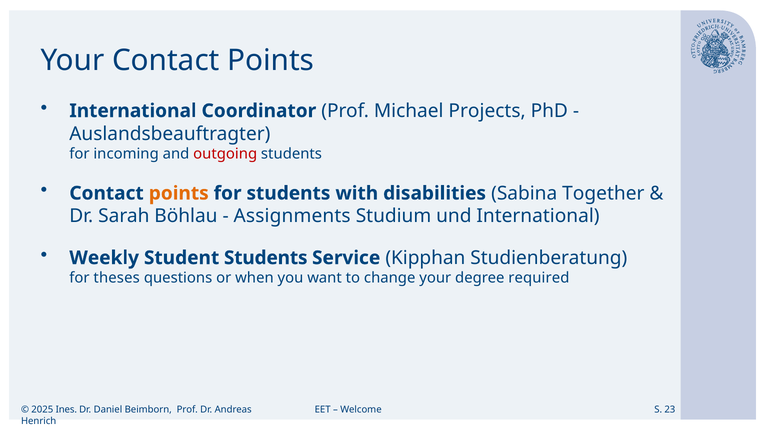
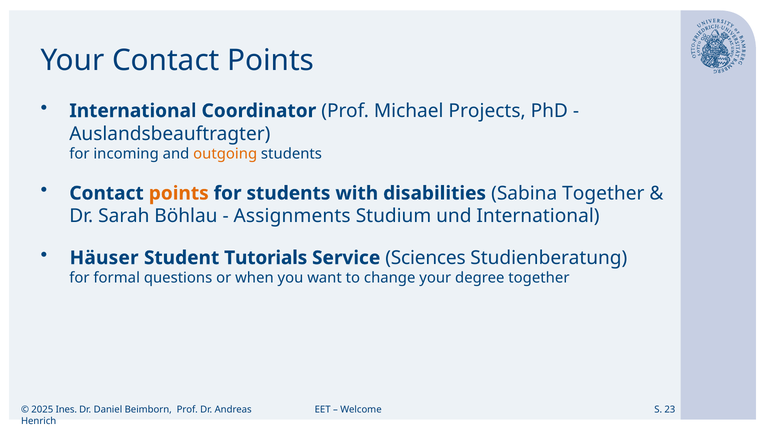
outgoing colour: red -> orange (225, 154)
Weekly: Weekly -> Häuser (104, 258)
Student Students: Students -> Tutorials (266, 258)
Kipphan: Kipphan -> Sciences (425, 258)
theses: theses -> formal (117, 278)
degree required: required -> together (539, 278)
